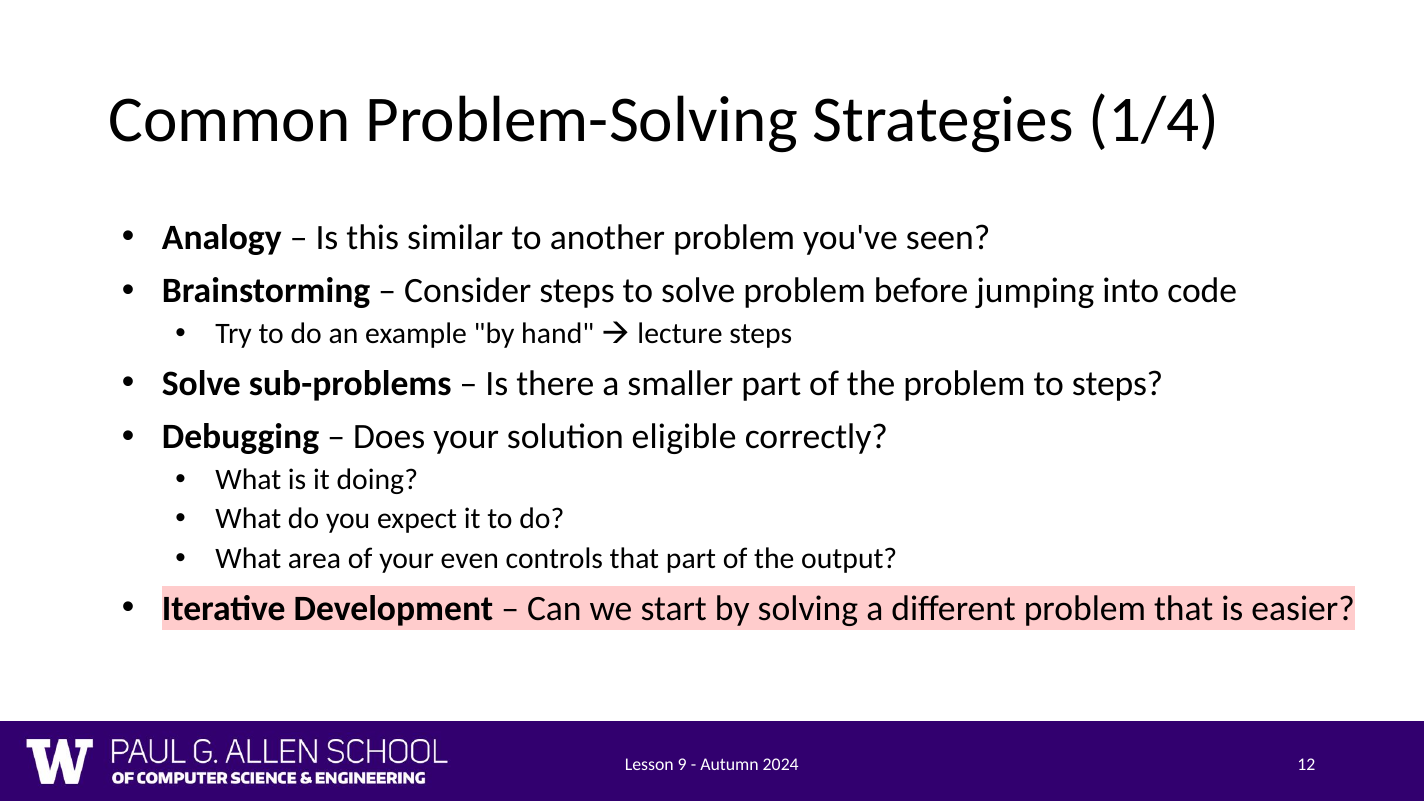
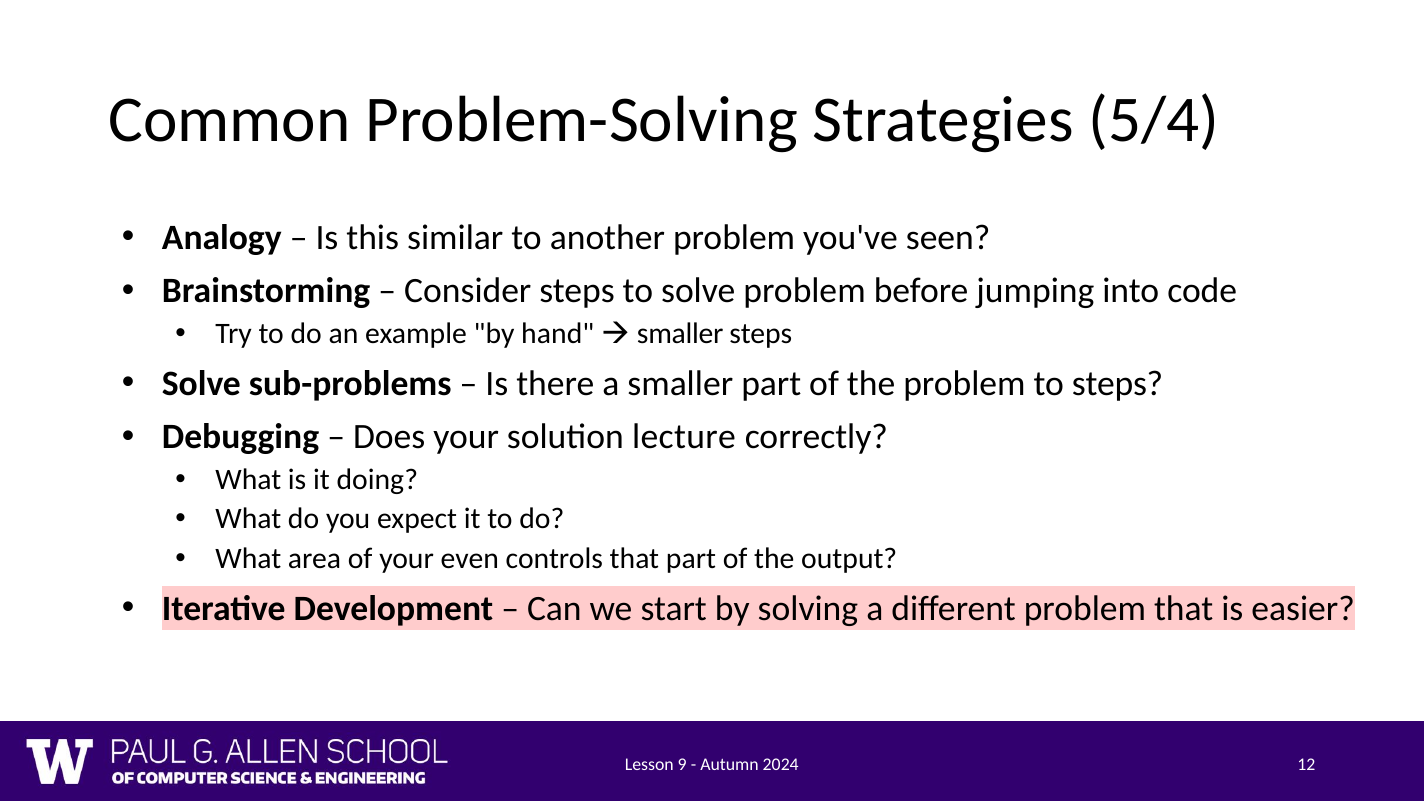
1/4: 1/4 -> 5/4 (1154, 120)
lecture: lecture -> smaller (680, 334)
eligible: eligible -> lecture (684, 437)
